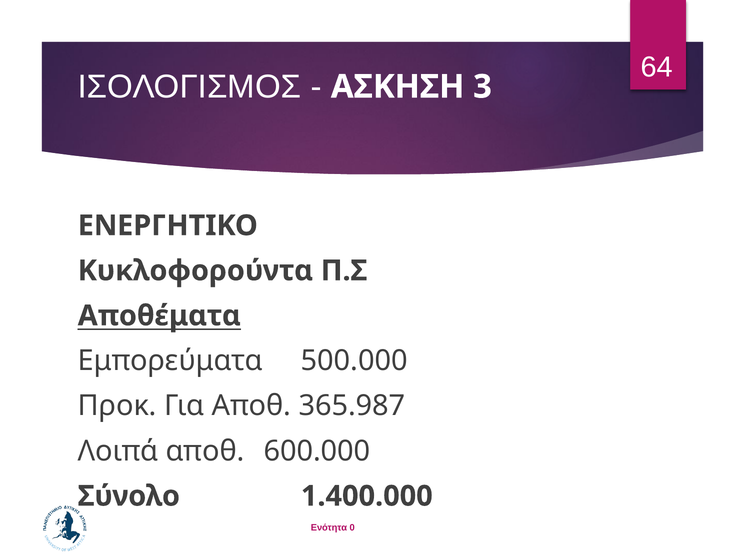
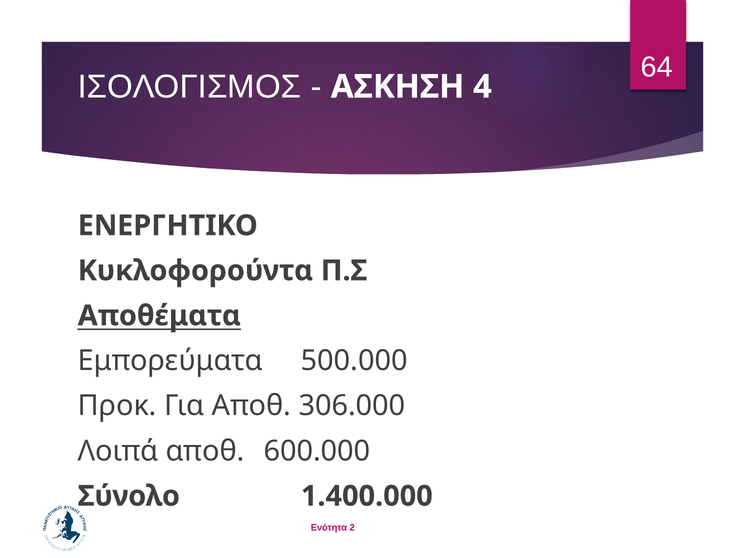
3: 3 -> 4 (482, 87)
365.987: 365.987 -> 306.000 (352, 406)
0: 0 -> 2 (352, 528)
